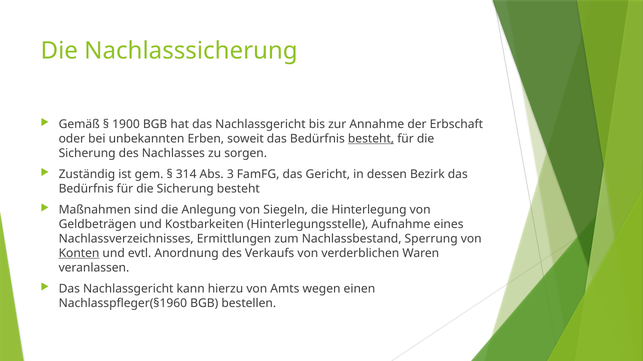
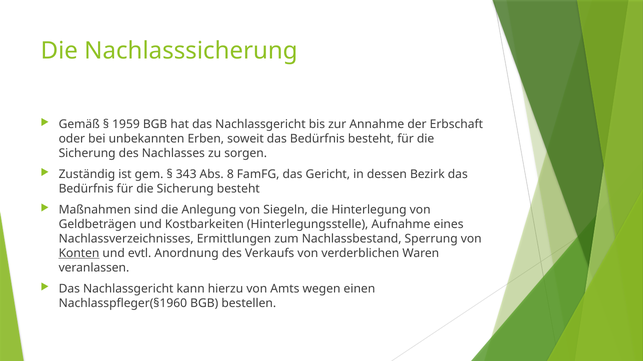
1900: 1900 -> 1959 (126, 124)
besteht underline: present -> none (371, 139)
314: 314 -> 343 (186, 175)
3: 3 -> 8 (230, 175)
